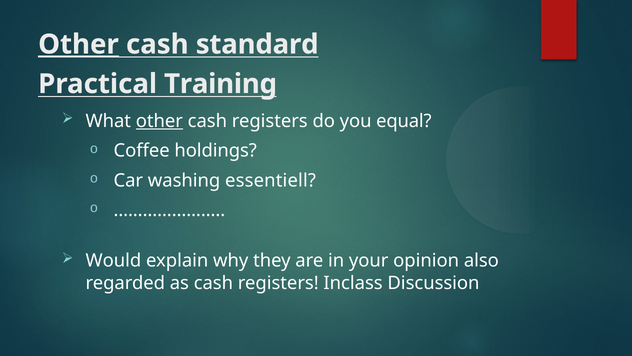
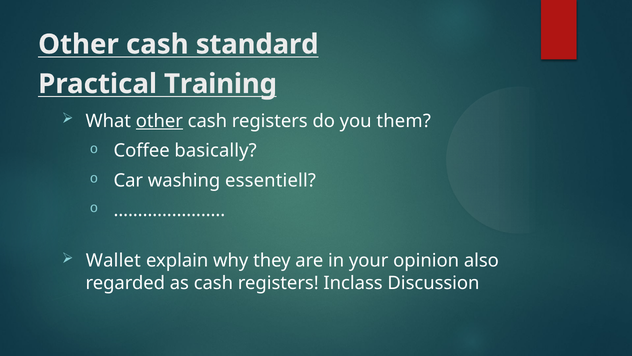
Other underline: present -> none (78, 44)
equal: equal -> them (404, 121)
holdings: holdings -> basically (216, 151)
Would: Would -> Wallet (113, 260)
